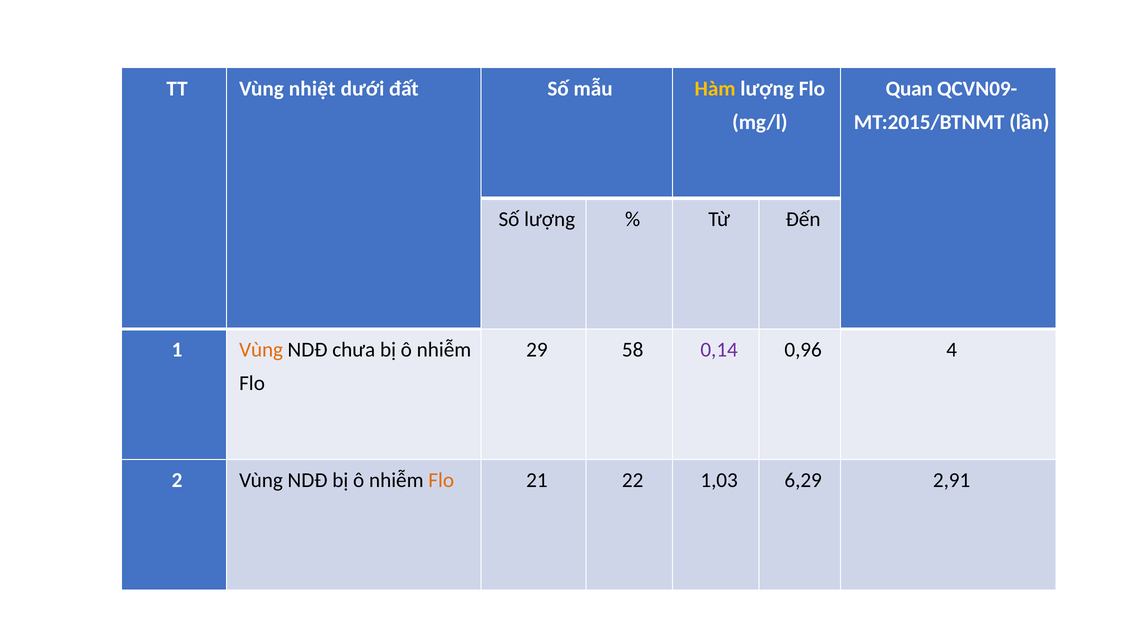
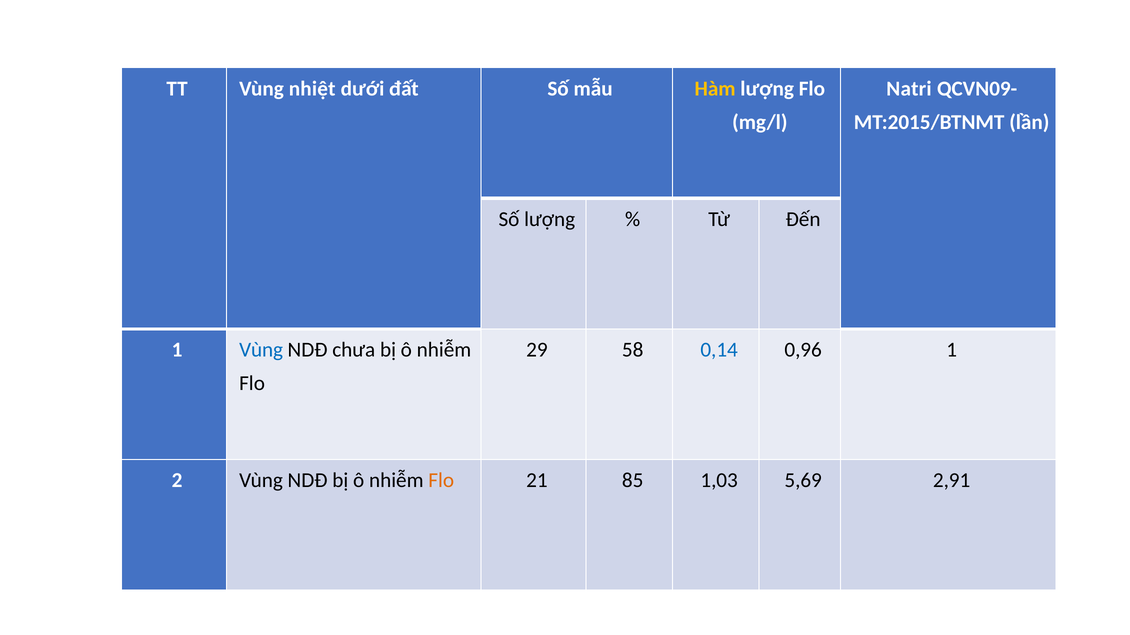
Quan: Quan -> Natri (909, 89)
Vùng colour: orange -> blue (261, 350)
0,14 colour: purple -> blue (719, 350)
0,96 4: 4 -> 1 (952, 350)
22: 22 -> 85 (633, 481)
6,29: 6,29 -> 5,69 (803, 481)
